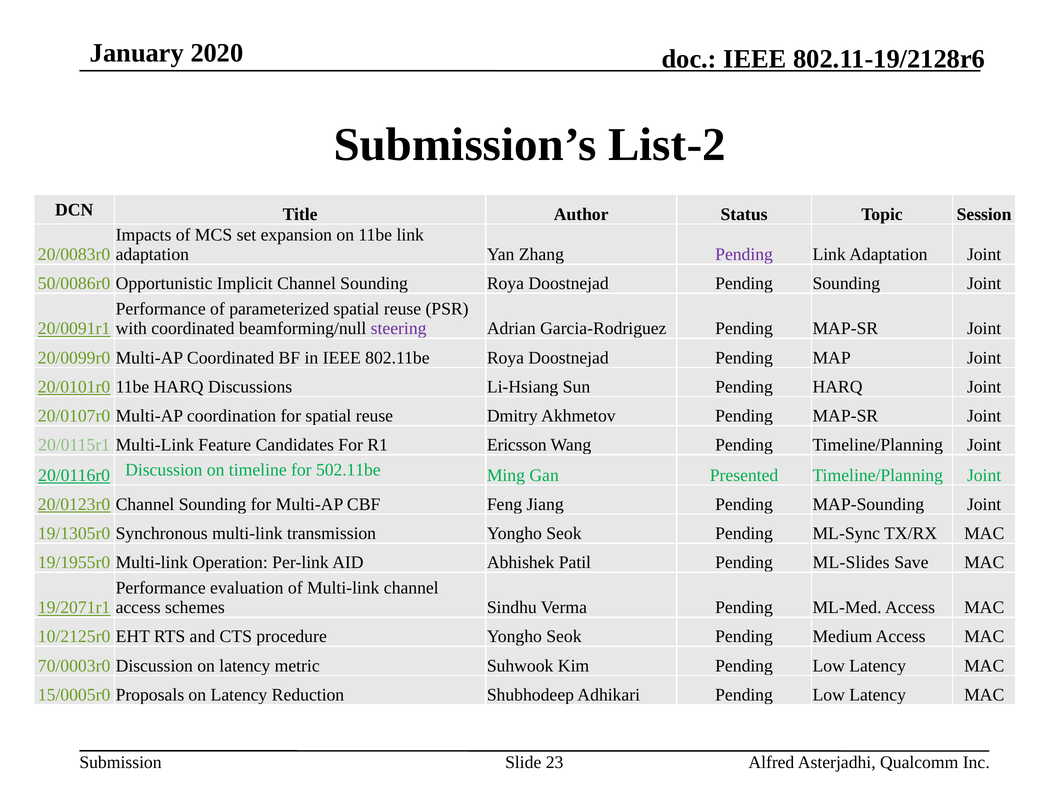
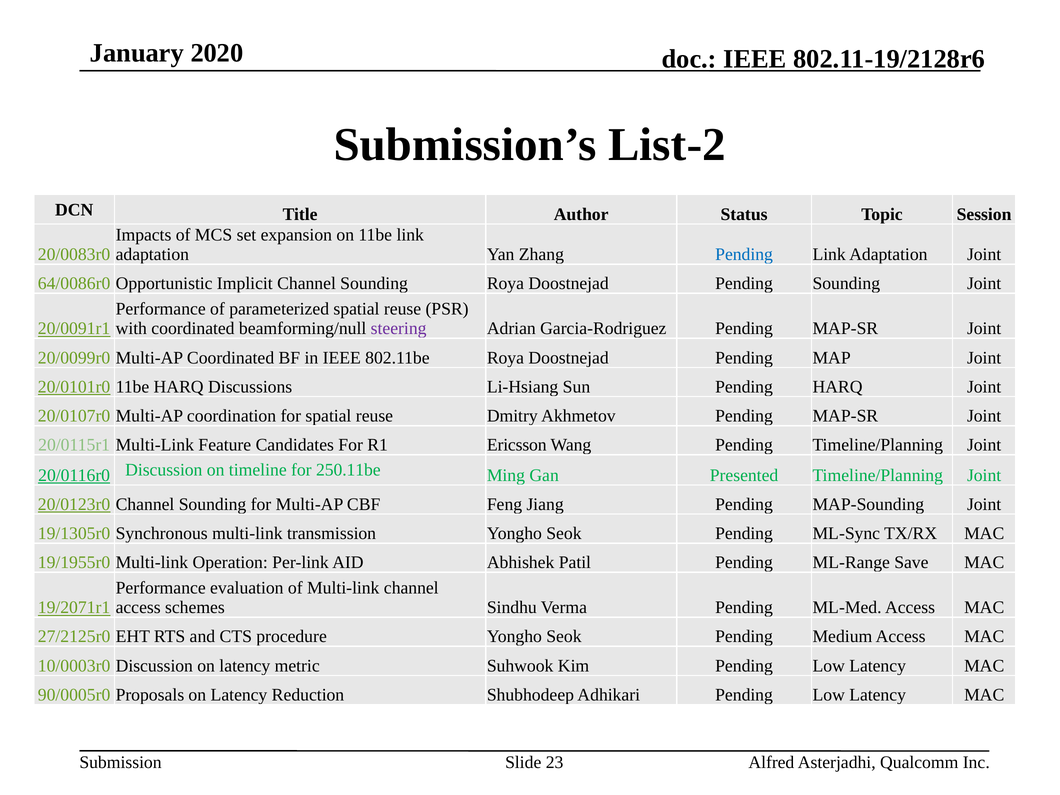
Pending colour: purple -> blue (744, 255)
50/0086r0: 50/0086r0 -> 64/0086r0 (74, 284)
502.11be: 502.11be -> 250.11be (348, 470)
ML-Slides: ML-Slides -> ML-Range (851, 563)
10/2125r0: 10/2125r0 -> 27/2125r0 (74, 637)
70/0003r0: 70/0003r0 -> 10/0003r0 (74, 666)
15/0005r0: 15/0005r0 -> 90/0005r0 (74, 695)
